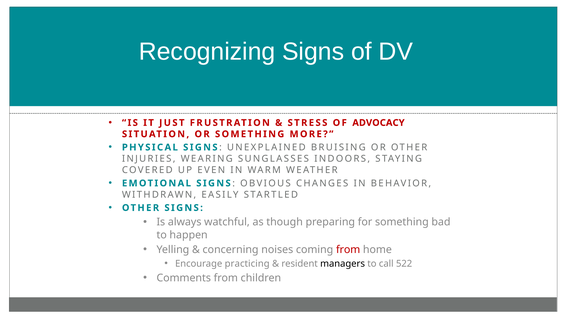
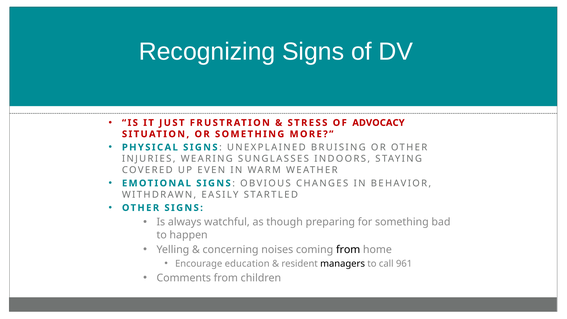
from colour: red -> black (348, 250)
practicing: practicing -> education (247, 264)
522: 522 -> 961 (404, 264)
